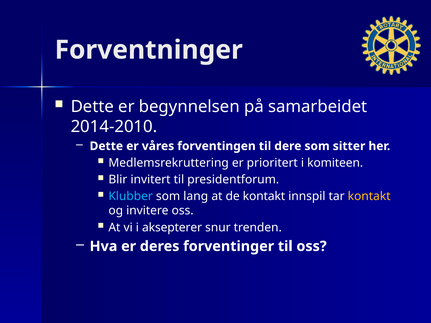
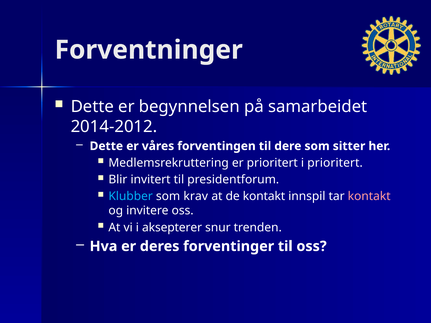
2014-2010: 2014-2010 -> 2014-2012 (114, 127)
i komiteen: komiteen -> prioritert (335, 163)
lang: lang -> krav (196, 196)
kontakt colour: yellow -> pink (369, 196)
